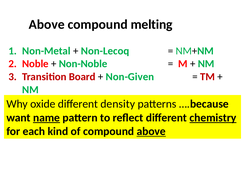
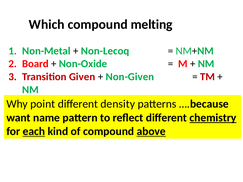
Above: Above -> Which (47, 24)
Noble: Noble -> Board (35, 64)
Non-Noble: Non-Noble -> Non-Oxide (83, 64)
Board: Board -> Given (82, 77)
oxide: oxide -> point (43, 104)
name underline: present -> none (47, 118)
each underline: none -> present (34, 132)
